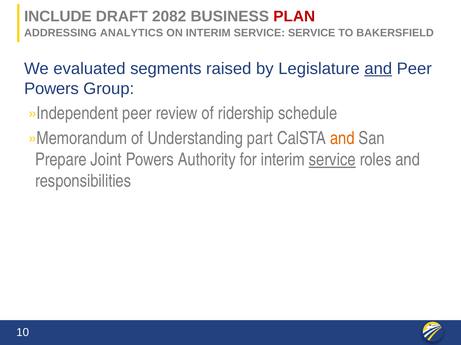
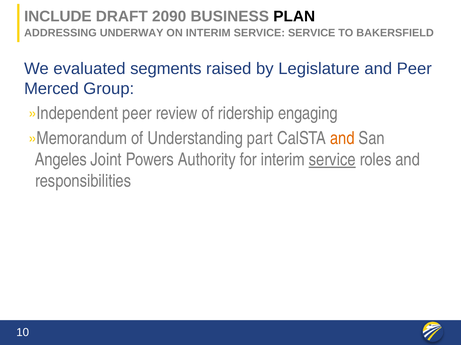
2082: 2082 -> 2090 (169, 16)
PLAN colour: red -> black (294, 16)
ANALYTICS: ANALYTICS -> UNDERWAY (132, 33)
and underline: present -> none (378, 69)
Powers: Powers -> Merced (51, 89)
schedule: schedule -> engaging (308, 113)
Prepare: Prepare -> Angeles (61, 160)
